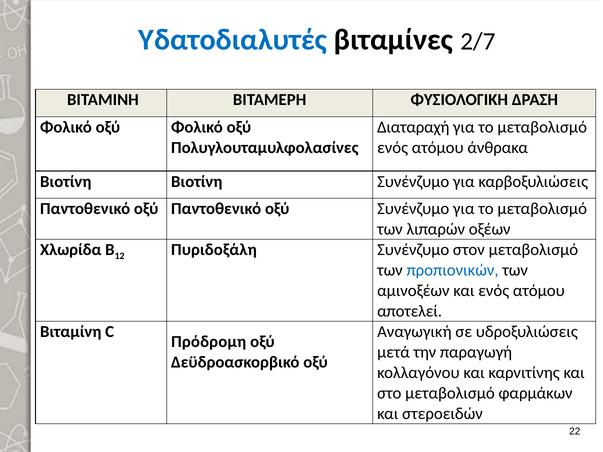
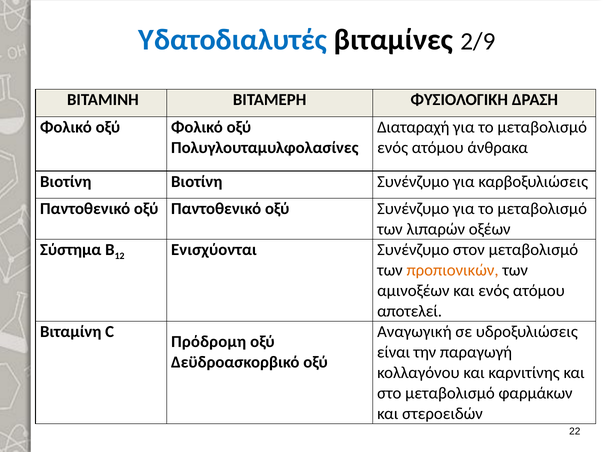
2/7: 2/7 -> 2/9 (478, 41)
Χλωρίδα: Χλωρίδα -> Σύστημα (71, 250)
Πυριδοξάλη: Πυριδοξάλη -> Ενισχύονται (214, 250)
προπιονικών colour: blue -> orange (453, 270)
μετά: μετά -> είναι (394, 352)
